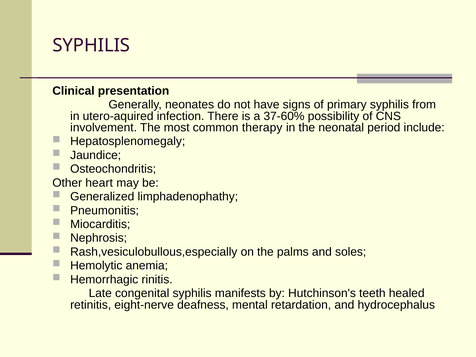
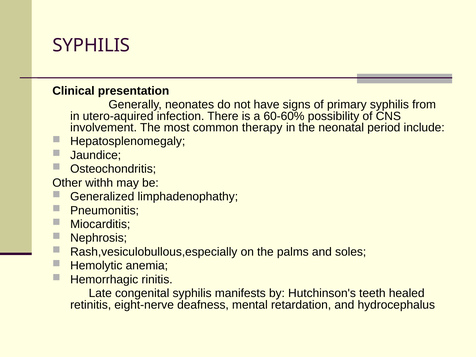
37-60%: 37-60% -> 60-60% (284, 116)
heart: heart -> withh (99, 183)
